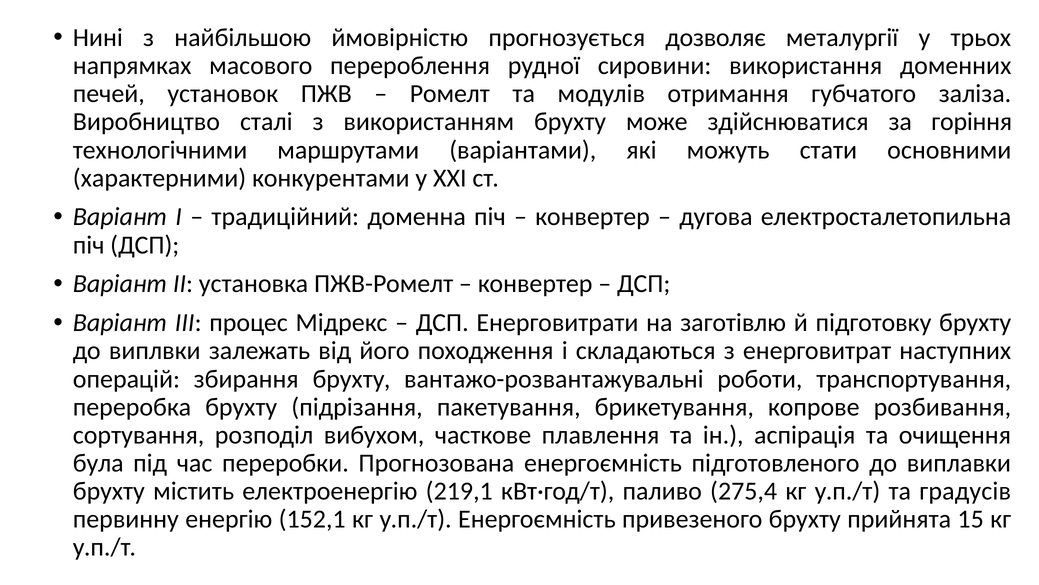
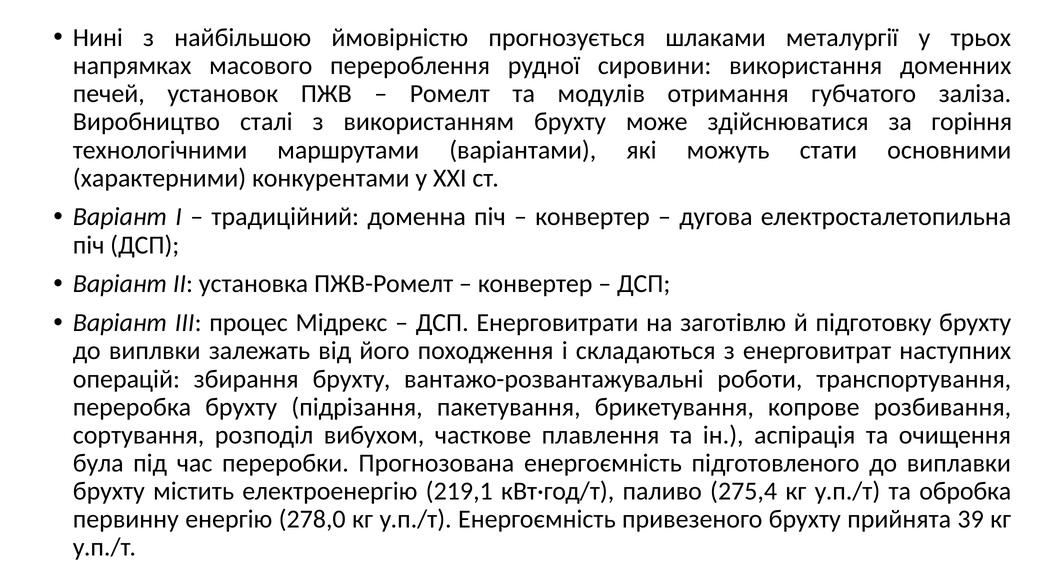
дозволяє: дозволяє -> шлаками (716, 38)
градусів: градусів -> обробка (965, 491)
152,1: 152,1 -> 278,0 (312, 519)
15: 15 -> 39 (971, 519)
